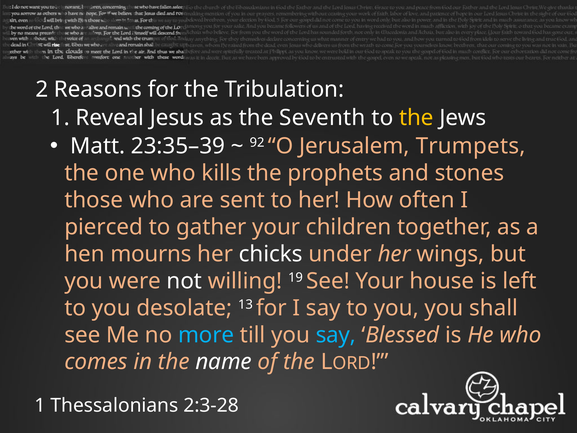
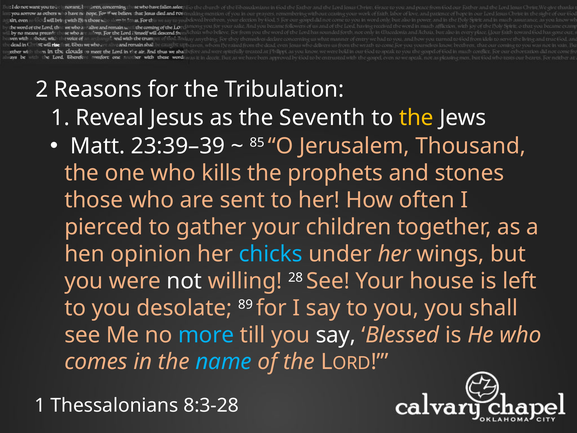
23:35–39: 23:35–39 -> 23:39–39 (178, 146)
92: 92 -> 85 (257, 143)
Trumpets: Trumpets -> Thousand (471, 146)
mourns: mourns -> opinion (151, 254)
chicks colour: white -> light blue (271, 254)
19: 19 -> 28 (296, 277)
13: 13 -> 89 (245, 304)
say colour: light blue -> white (336, 335)
name colour: white -> light blue (224, 362)
2:3-28: 2:3-28 -> 8:3-28 (211, 405)
